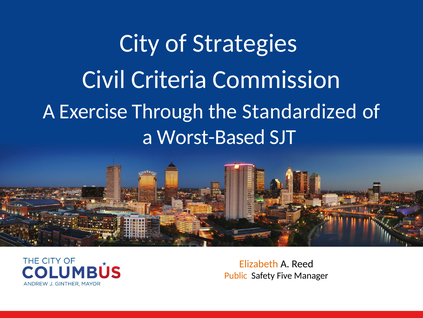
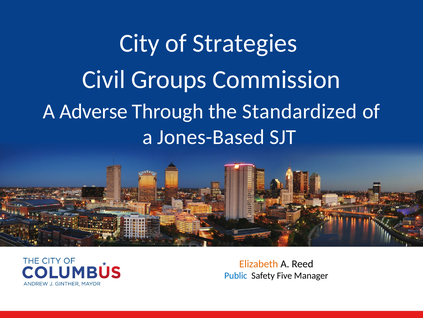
Criteria: Criteria -> Groups (169, 79)
Exercise: Exercise -> Adverse (93, 111)
Worst-Based: Worst-Based -> Jones-Based (211, 137)
Public colour: orange -> blue (236, 275)
